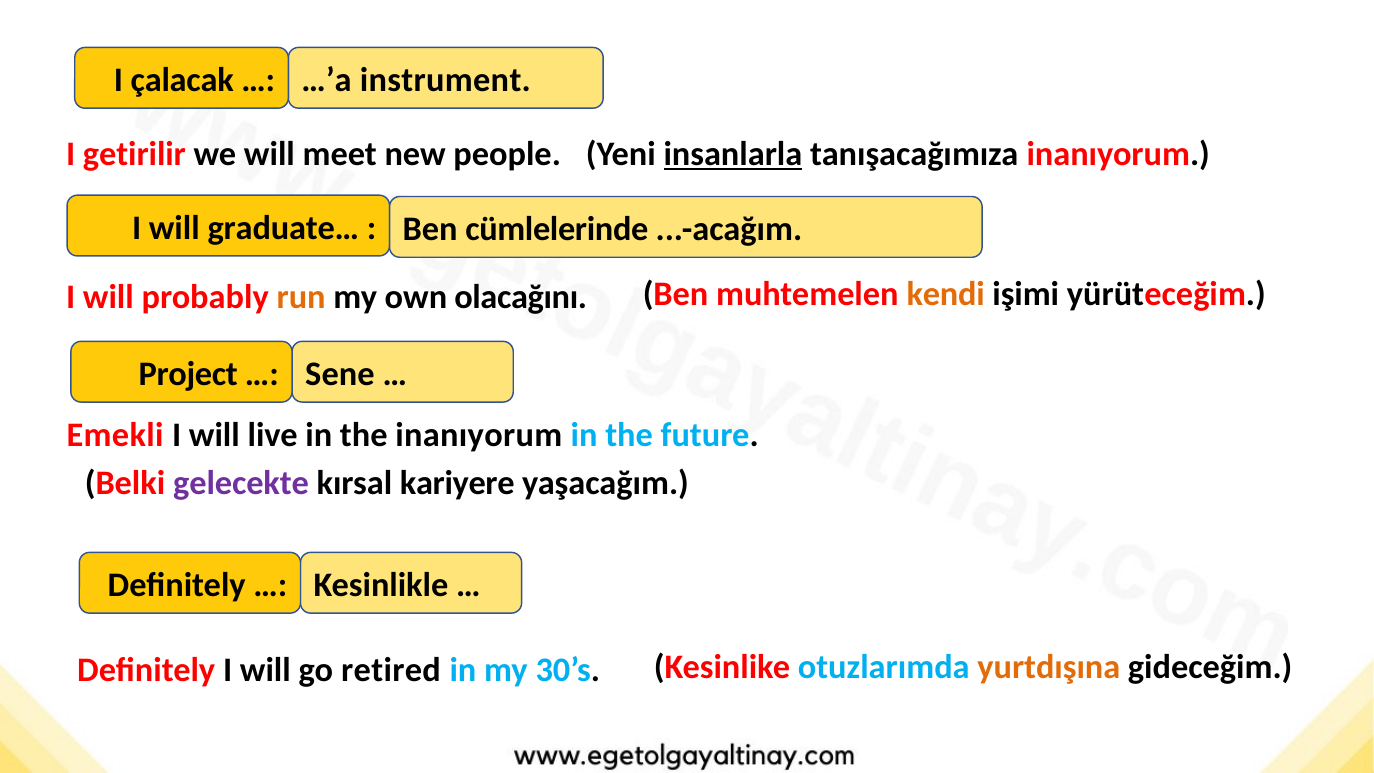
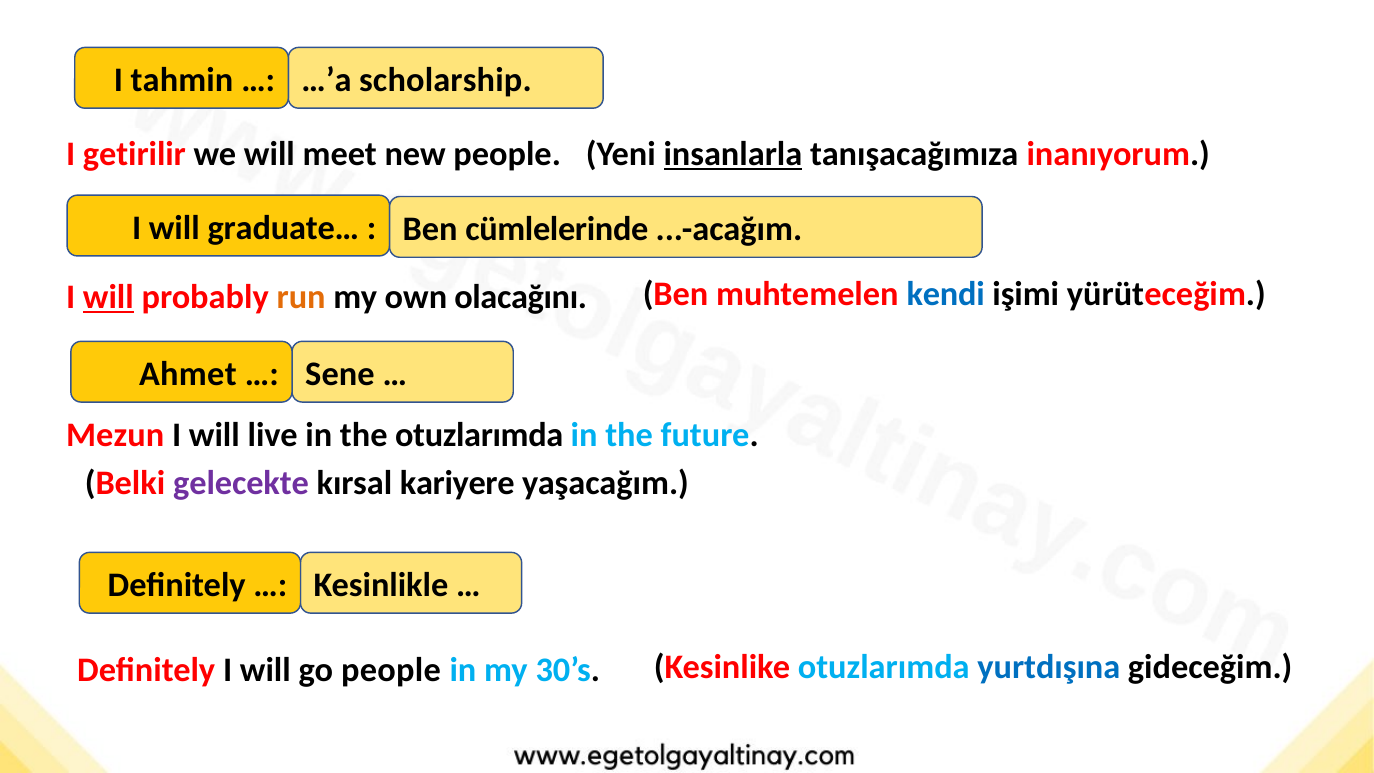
çalacak: çalacak -> tahmin (182, 80)
instrument: instrument -> scholarship (445, 80)
will underline: none -> present (108, 297)
kendi colour: orange -> blue (946, 295)
Project: Project -> Ahmet (188, 374)
Emekli: Emekli -> Mezun (115, 435)
the inanıyorum: inanıyorum -> otuzlarımda (479, 435)
go retired: retired -> people (391, 670)
yurtdışına colour: orange -> blue (1049, 667)
